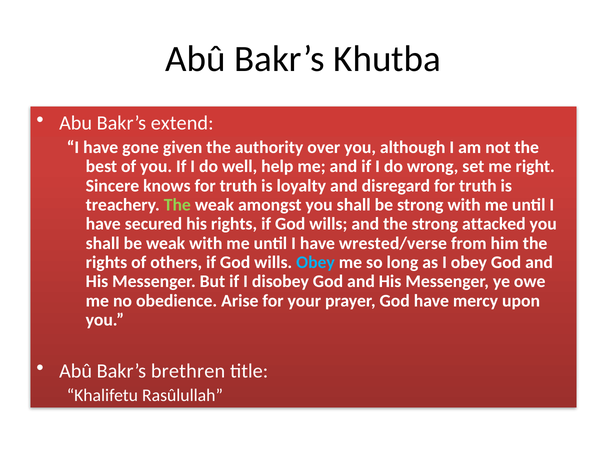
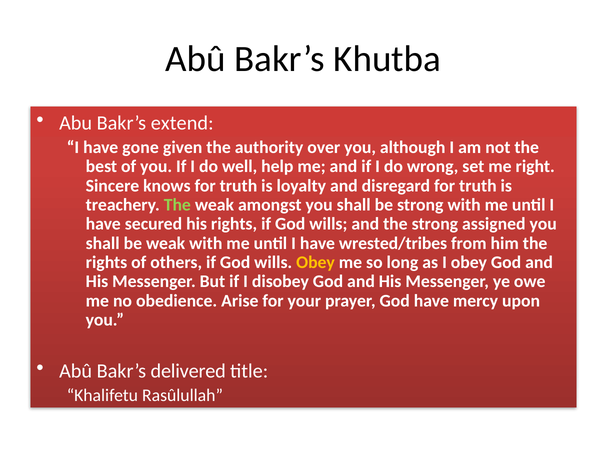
attacked: attacked -> assigned (494, 224)
wrested/verse: wrested/verse -> wrested/tribes (393, 243)
Obey colour: light blue -> yellow (316, 262)
brethren: brethren -> delivered (188, 370)
